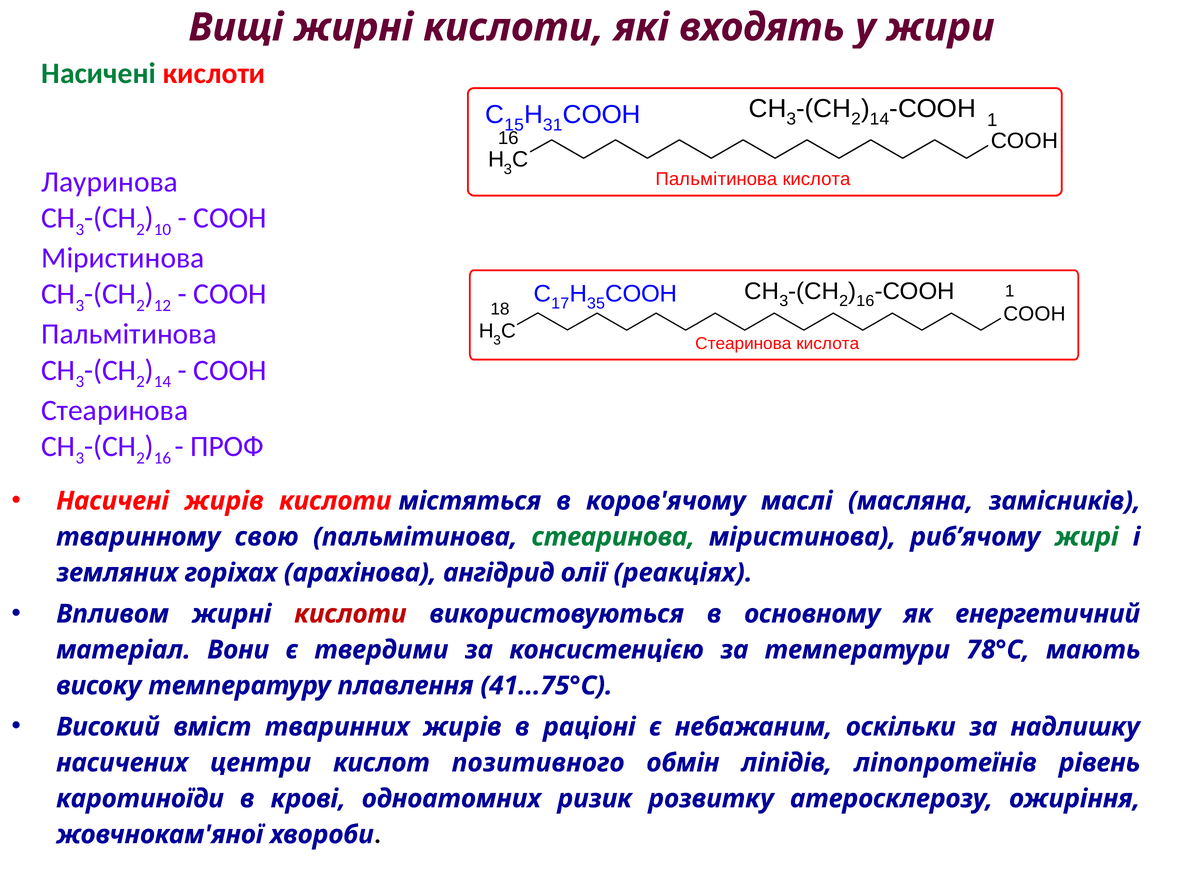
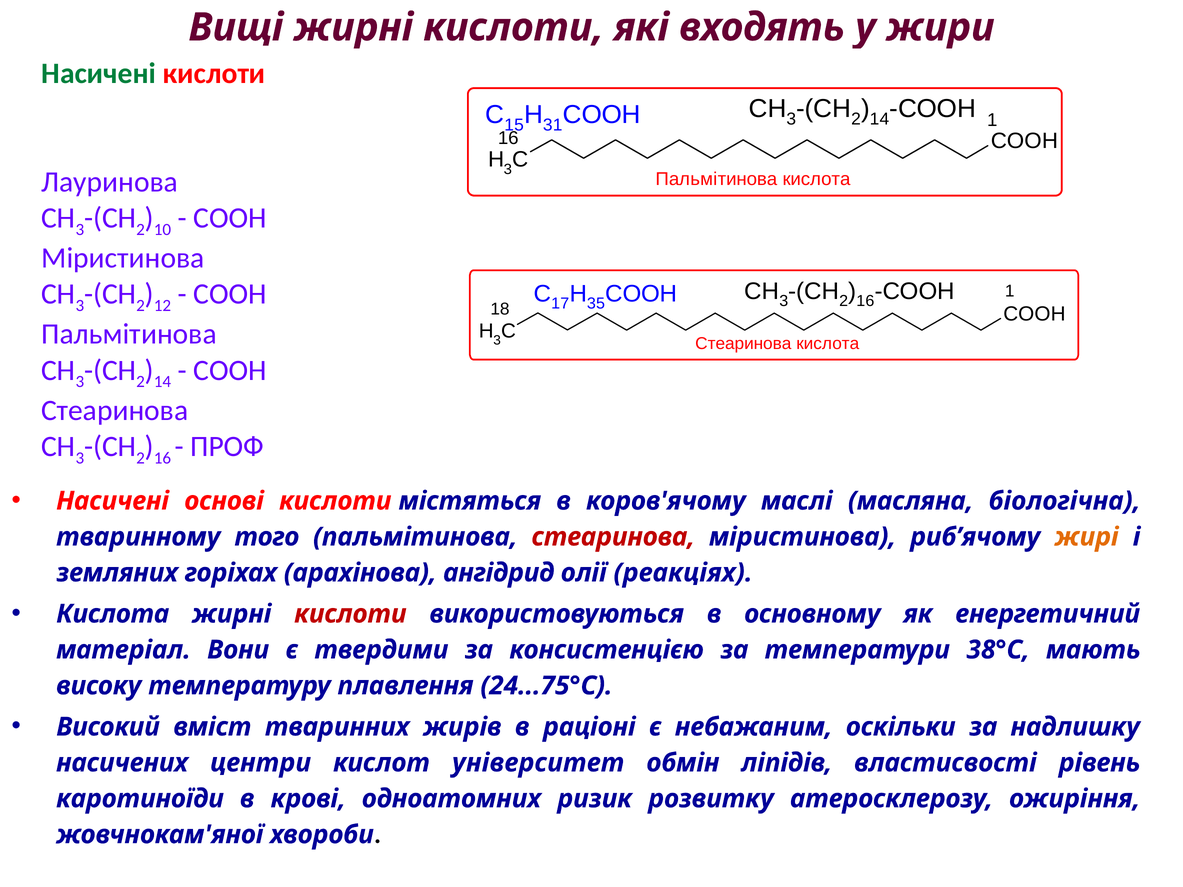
Насичені жирів: жирів -> основі (224, 501)
замісників: замісників -> біологічна (1064, 501)
свою: свою -> того (267, 537)
стеаринова colour: green -> red (613, 537)
жирі colour: green -> orange (1087, 537)
Впливом: Впливом -> Кислота (113, 614)
78°С: 78°С -> 38°С (998, 650)
41...75°С: 41...75°С -> 24...75°С (546, 686)
позитивного: позитивного -> університет (538, 763)
ліпопротеїнів: ліпопротеїнів -> властисвості (945, 763)
